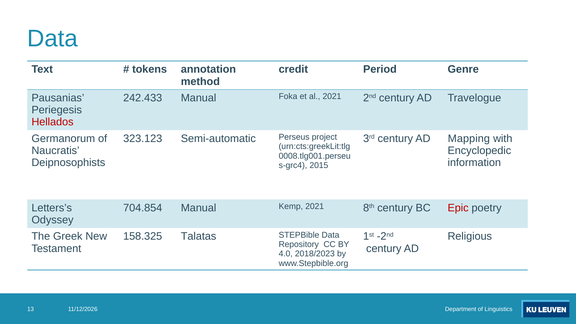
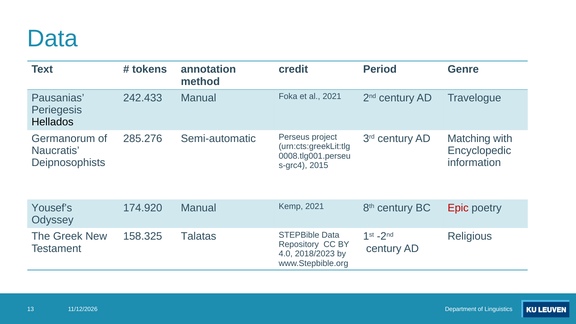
Hellados colour: red -> black (53, 122)
323.123: 323.123 -> 285.276 (143, 138)
Mapping: Mapping -> Matching (469, 138)
Letters’s: Letters’s -> Yousef’s (52, 208)
704.854: 704.854 -> 174.920 (143, 208)
